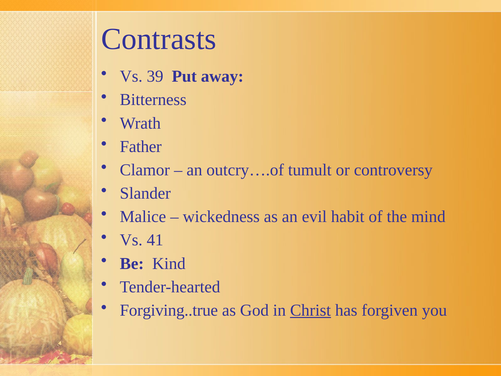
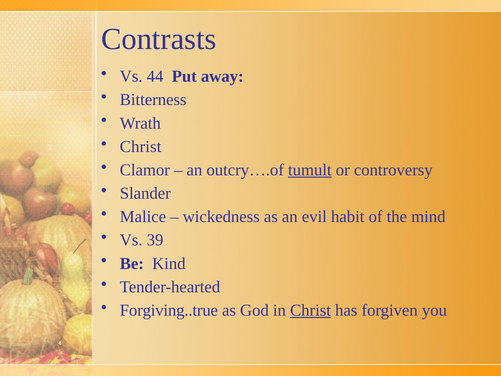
39: 39 -> 44 (155, 76)
Father: Father -> Christ (141, 146)
tumult underline: none -> present (310, 170)
41: 41 -> 39 (155, 240)
